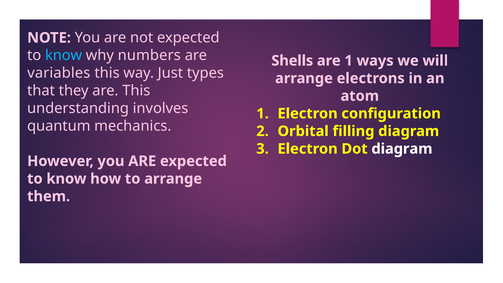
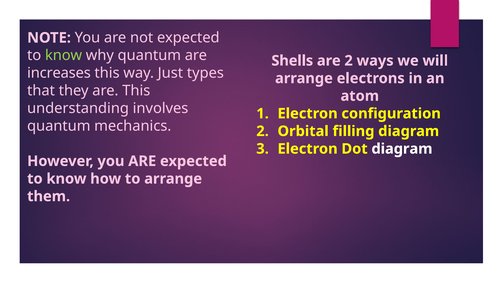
know colour: light blue -> light green (64, 55)
why numbers: numbers -> quantum (149, 55)
are 1: 1 -> 2 (349, 61)
variables: variables -> increases (59, 73)
